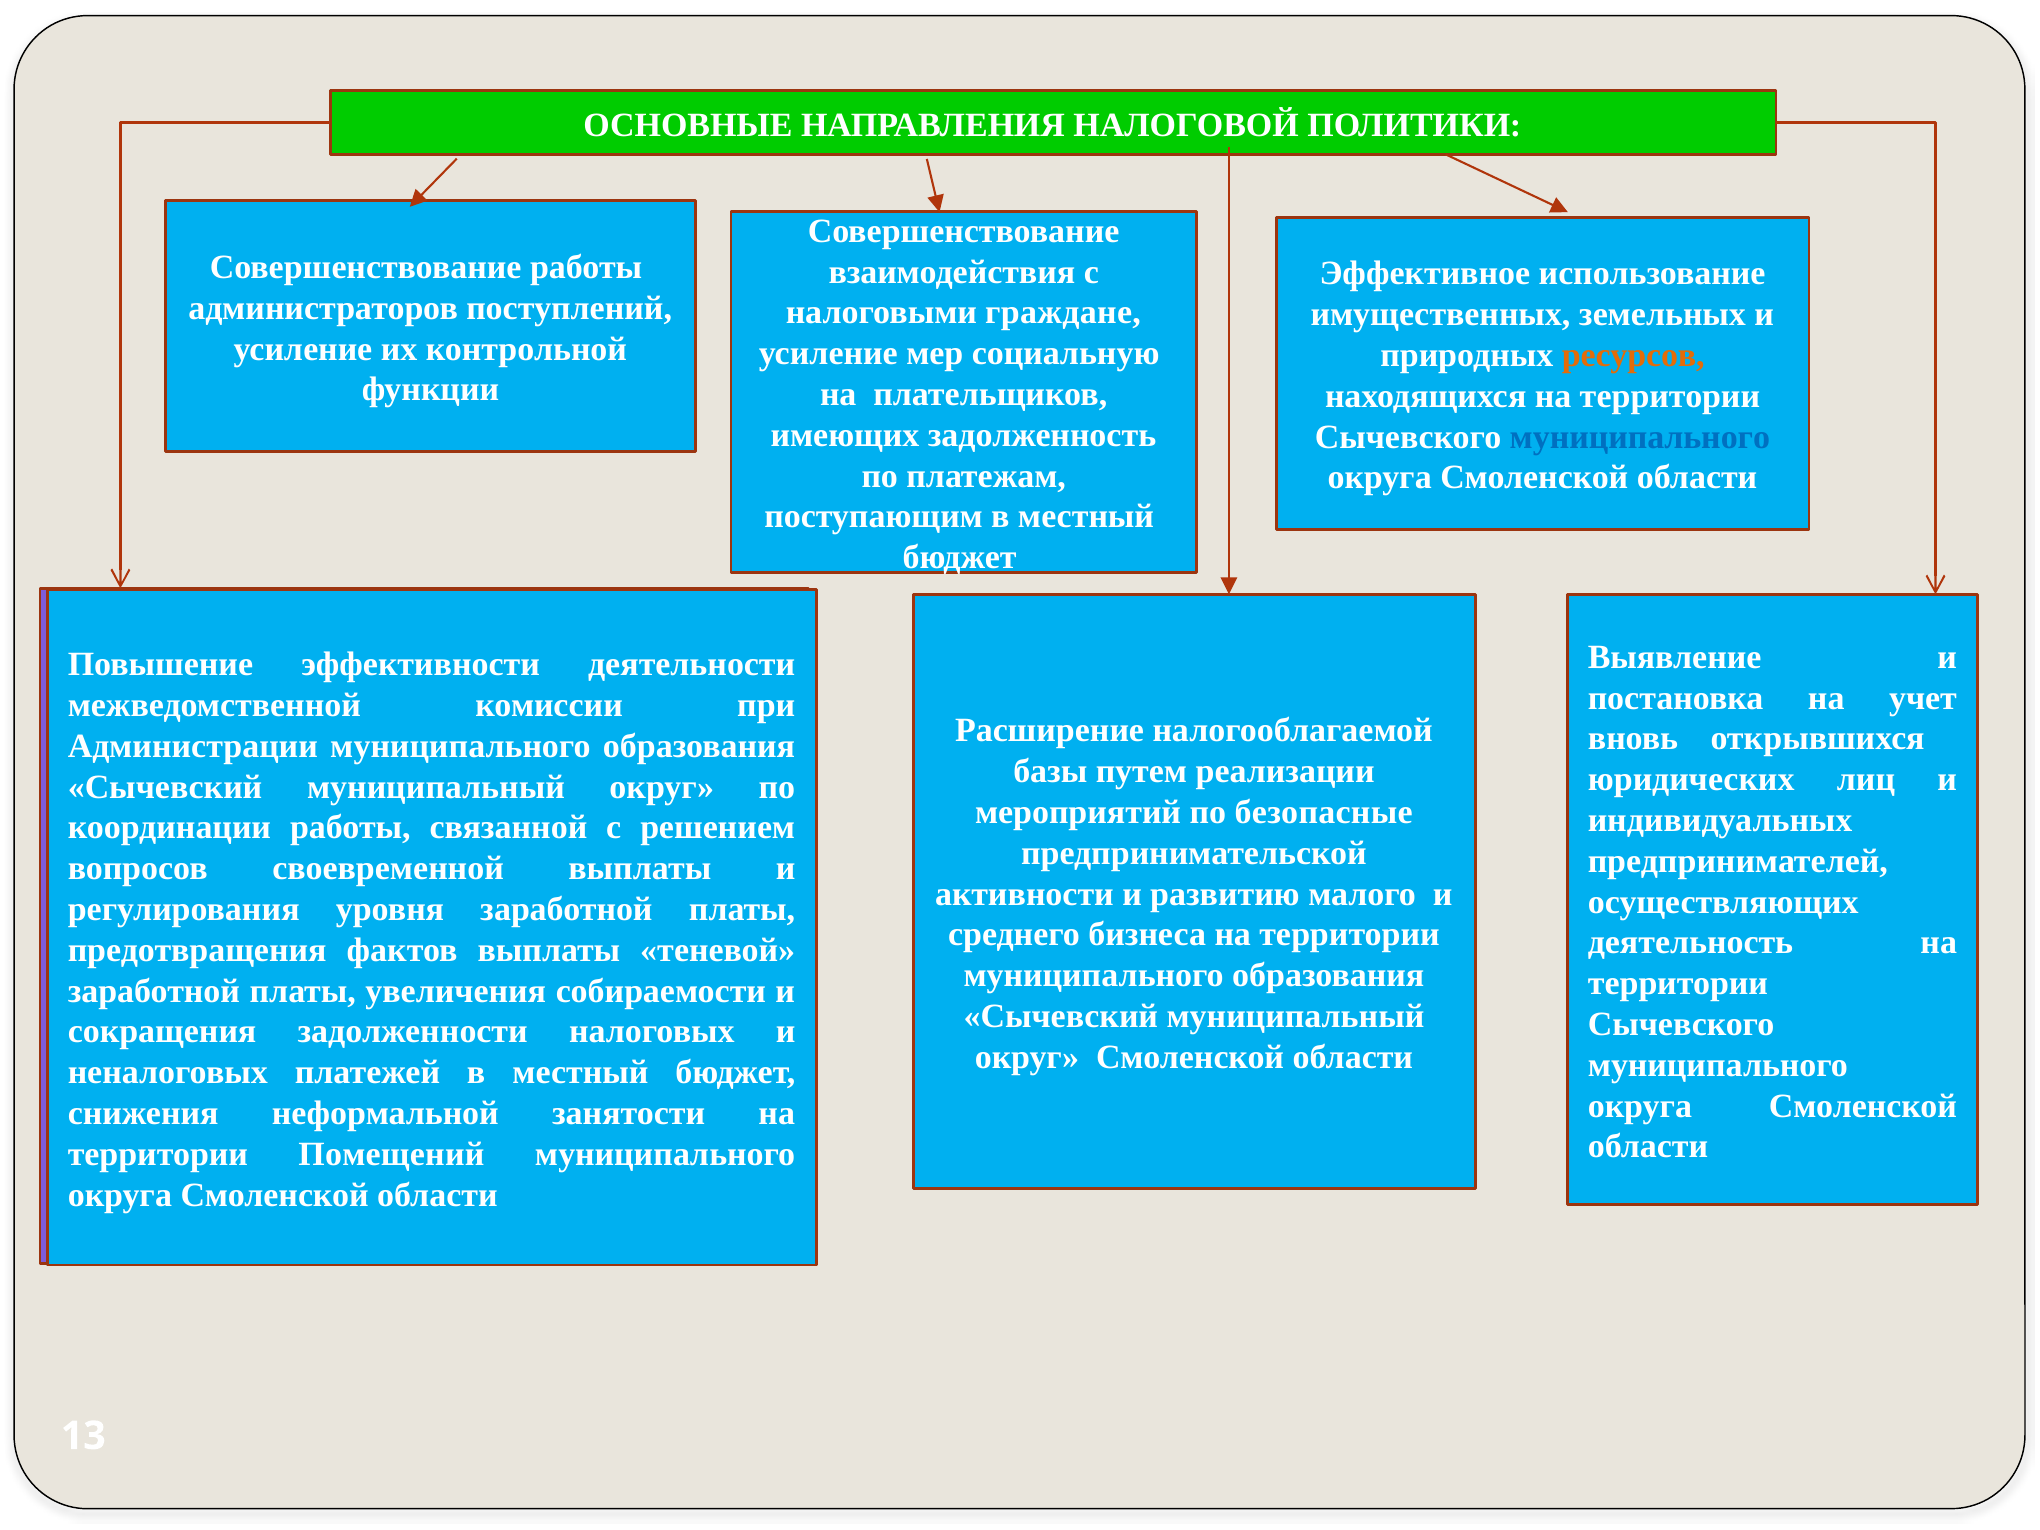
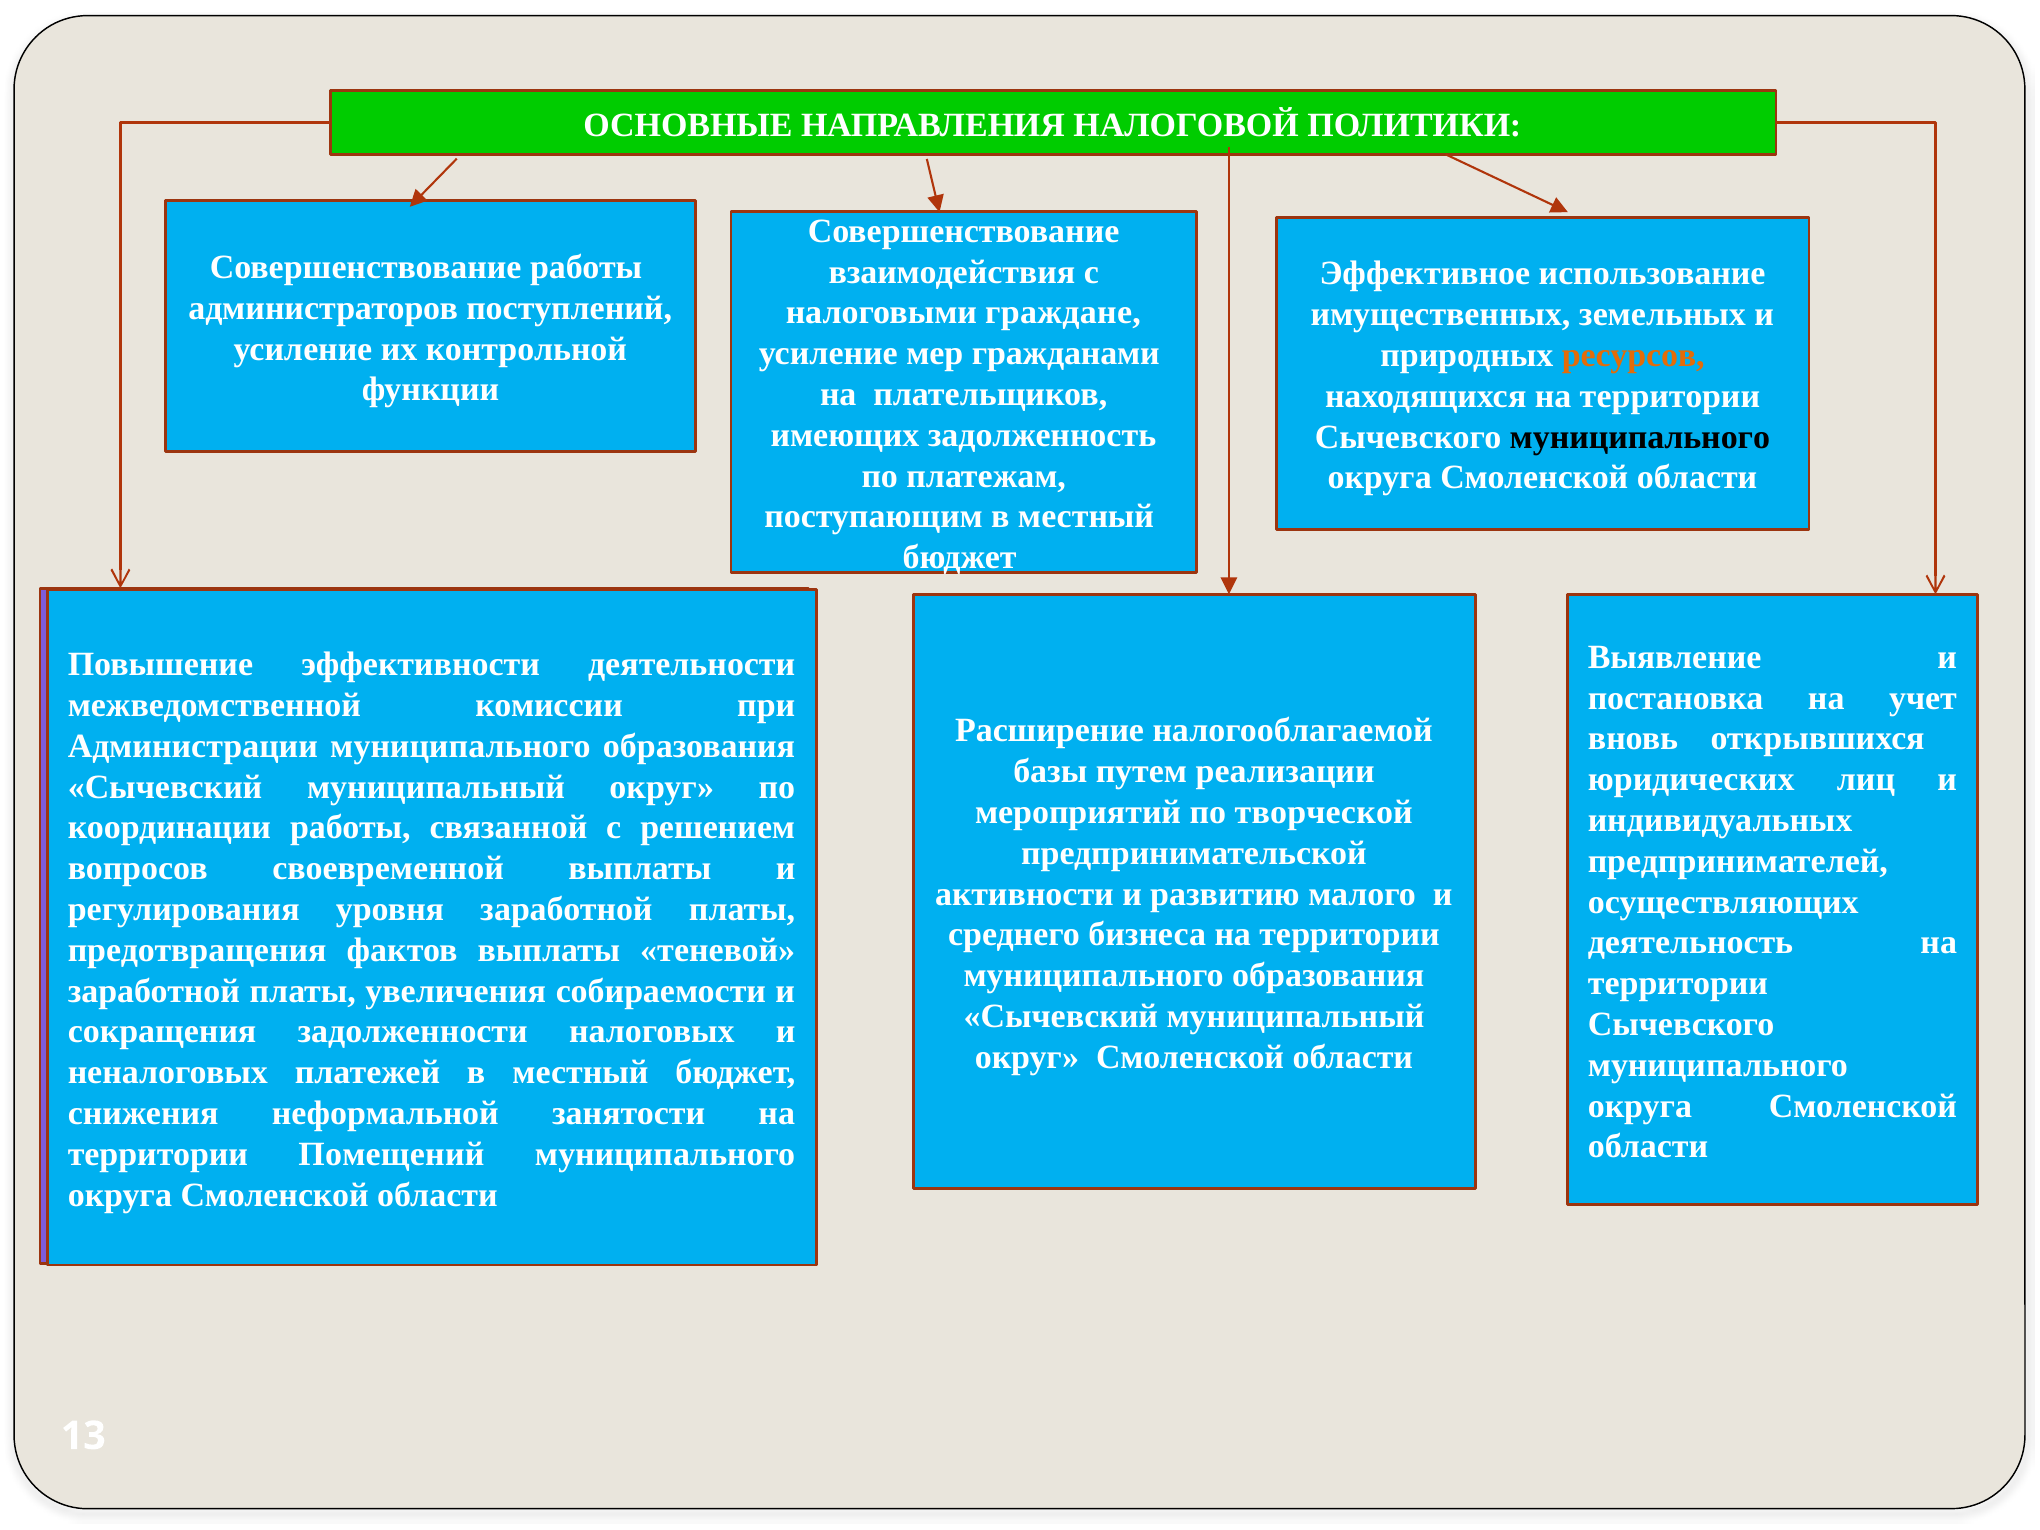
социальную: социальную -> гражданами (1066, 353)
муниципального colour: blue -> black (1640, 437)
безопасные: безопасные -> творческой (1324, 812)
